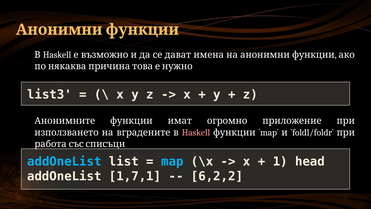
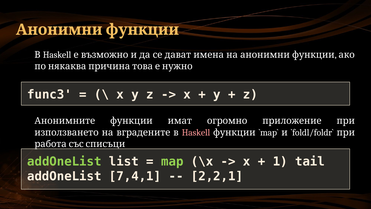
list3: list3 -> func3 (49, 94)
addOneList colour: light blue -> light green (64, 161)
map colour: light blue -> light green (172, 161)
head: head -> tail (310, 161)
1,7,1: 1,7,1 -> 7,4,1 (135, 176)
6,2,2: 6,2,2 -> 2,2,1 (217, 176)
